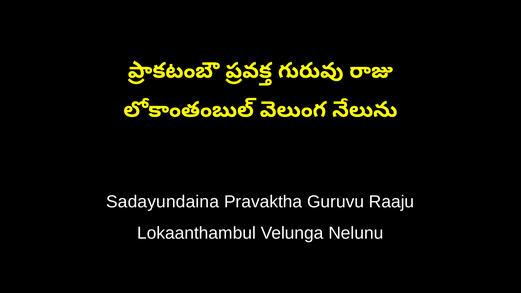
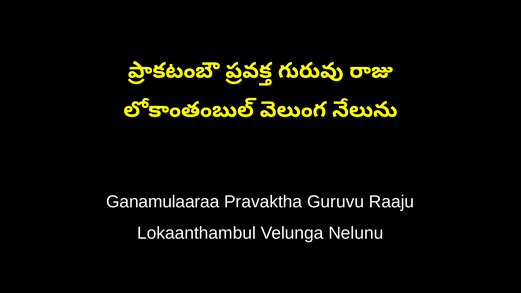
Sadayundaina: Sadayundaina -> Ganamulaaraa (163, 202)
